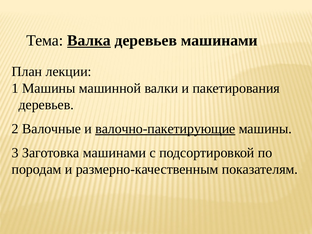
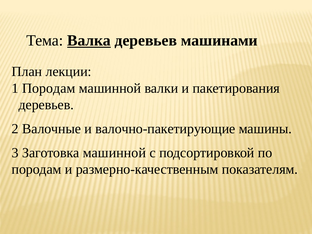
1 Машины: Машины -> Породам (49, 88)
валочно-пакетирующие underline: present -> none (165, 129)
Заготовка машинами: машинами -> машинной (114, 153)
